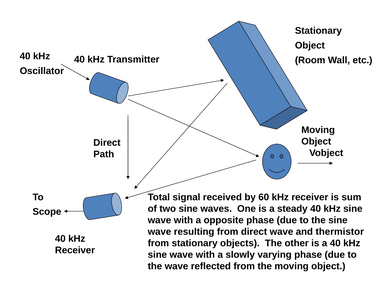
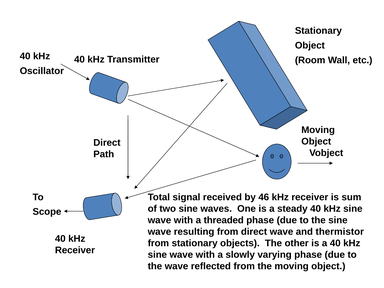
60: 60 -> 46 (264, 197)
opposite: opposite -> threaded (224, 220)
